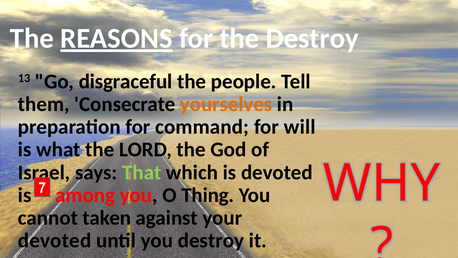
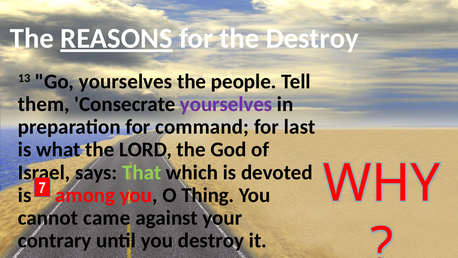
Go disgraceful: disgraceful -> yourselves (125, 82)
yourselves colour: orange -> purple (226, 104)
will: will -> last (300, 127)
taken: taken -> came (107, 217)
devoted: devoted -> contrary (55, 240)
